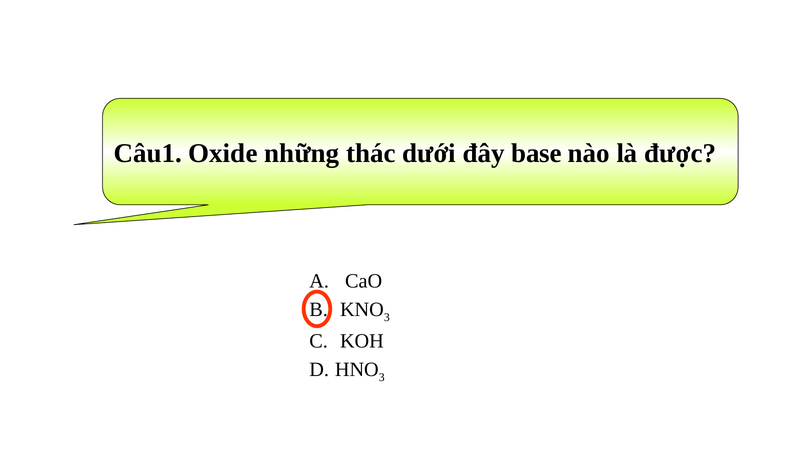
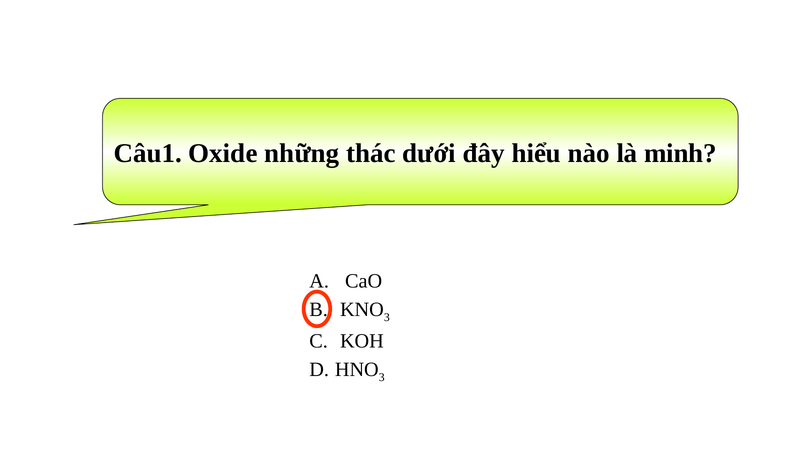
base: base -> hiểu (536, 153)
được: được -> minh (680, 153)
